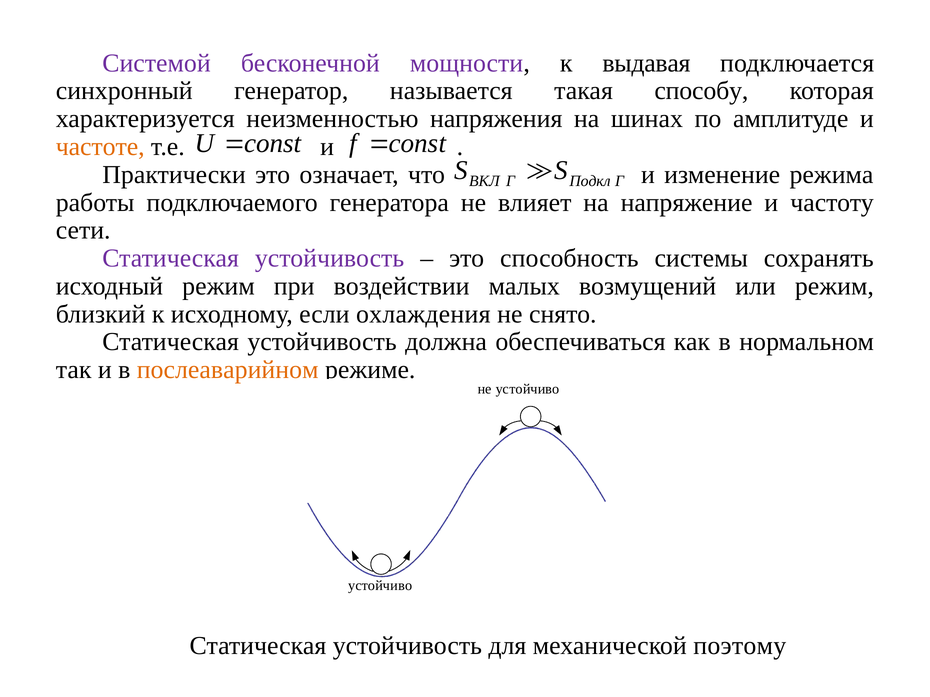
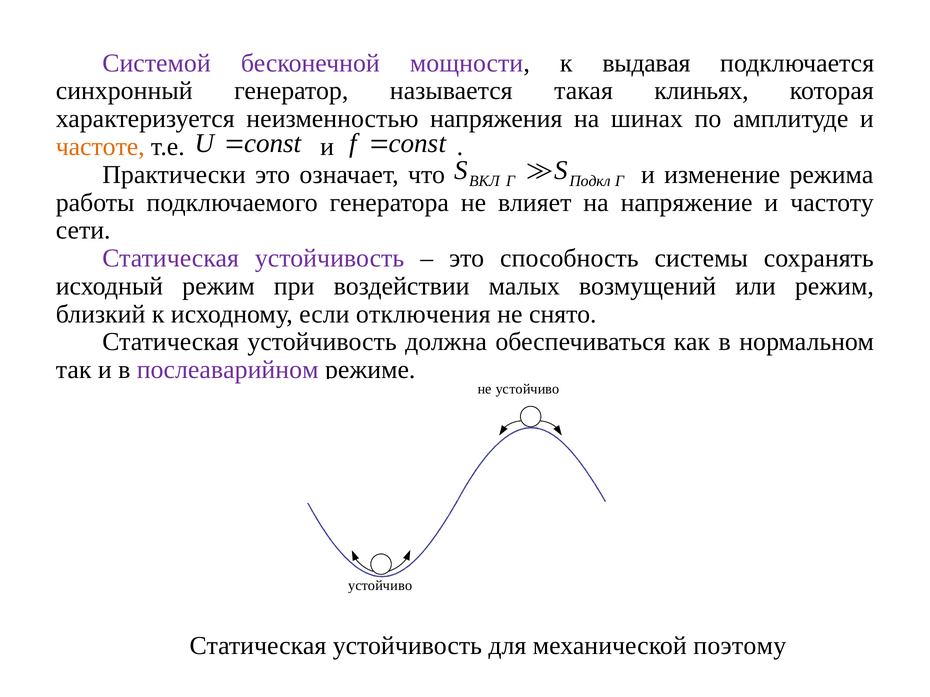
способу: способу -> клиньях (701, 91)
охлаждения: охлаждения -> отключения (423, 314)
послеаварийном colour: orange -> purple (228, 370)
